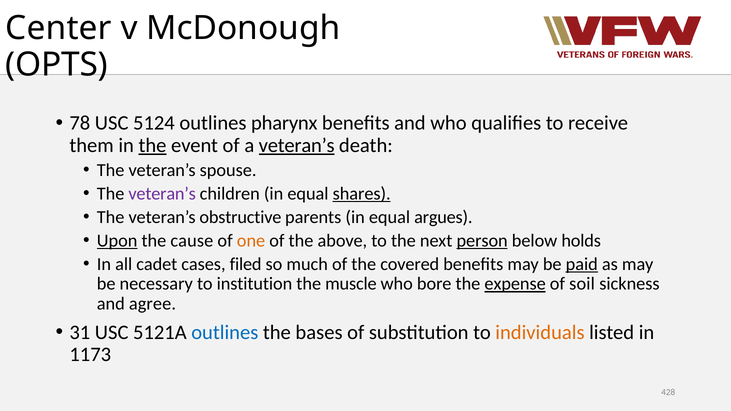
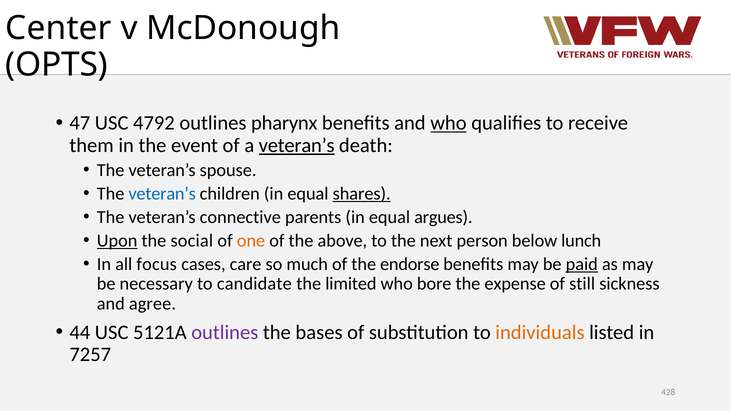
78: 78 -> 47 (80, 123)
5124: 5124 -> 4792 (154, 123)
who underline: none -> present (448, 123)
the underline: present -> none (152, 145)
veteran’s colour: purple -> blue (162, 194)
obstructive: obstructive -> connective (240, 217)
cause: cause -> social (192, 241)
person underline: present -> none (482, 241)
holds: holds -> lunch (581, 241)
cadet: cadet -> focus (157, 264)
filed: filed -> care (246, 264)
covered: covered -> endorse (410, 264)
institution: institution -> candidate (254, 284)
muscle: muscle -> limited (351, 284)
expense underline: present -> none (515, 284)
soil: soil -> still (582, 284)
31: 31 -> 44 (80, 332)
outlines colour: blue -> purple (225, 332)
1173: 1173 -> 7257 (90, 355)
